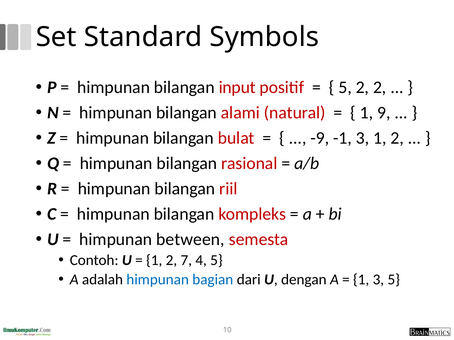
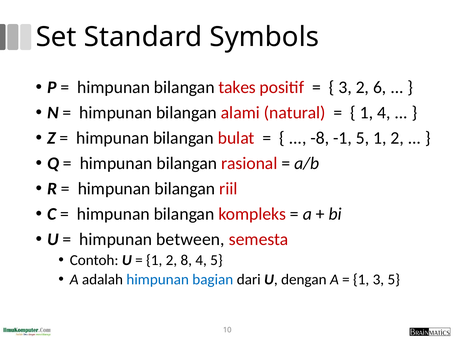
input: input -> takes (237, 88)
5: 5 -> 3 (345, 88)
2 2: 2 -> 6 (380, 88)
1 9: 9 -> 4 (384, 113)
-9: -9 -> -8 (320, 138)
-1 3: 3 -> 5 (362, 138)
7: 7 -> 8 (186, 261)
